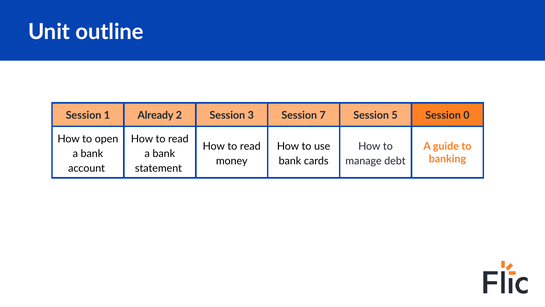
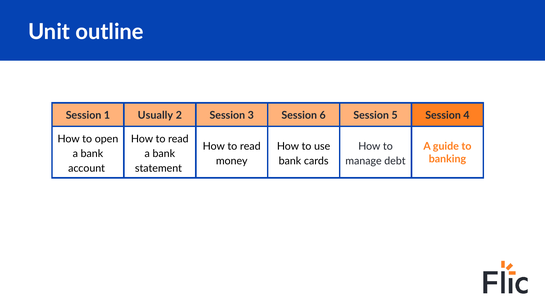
Already: Already -> Usually (155, 115)
7: 7 -> 6 (323, 115)
0: 0 -> 4 (466, 115)
